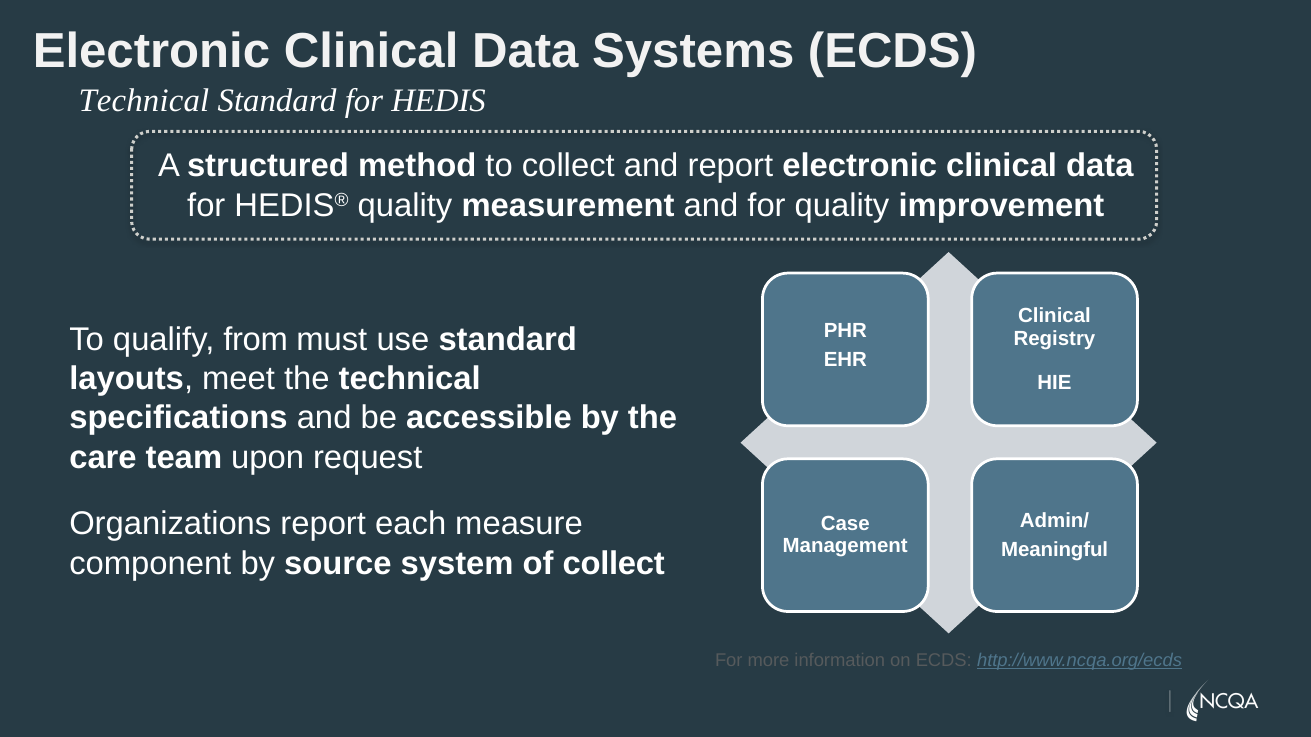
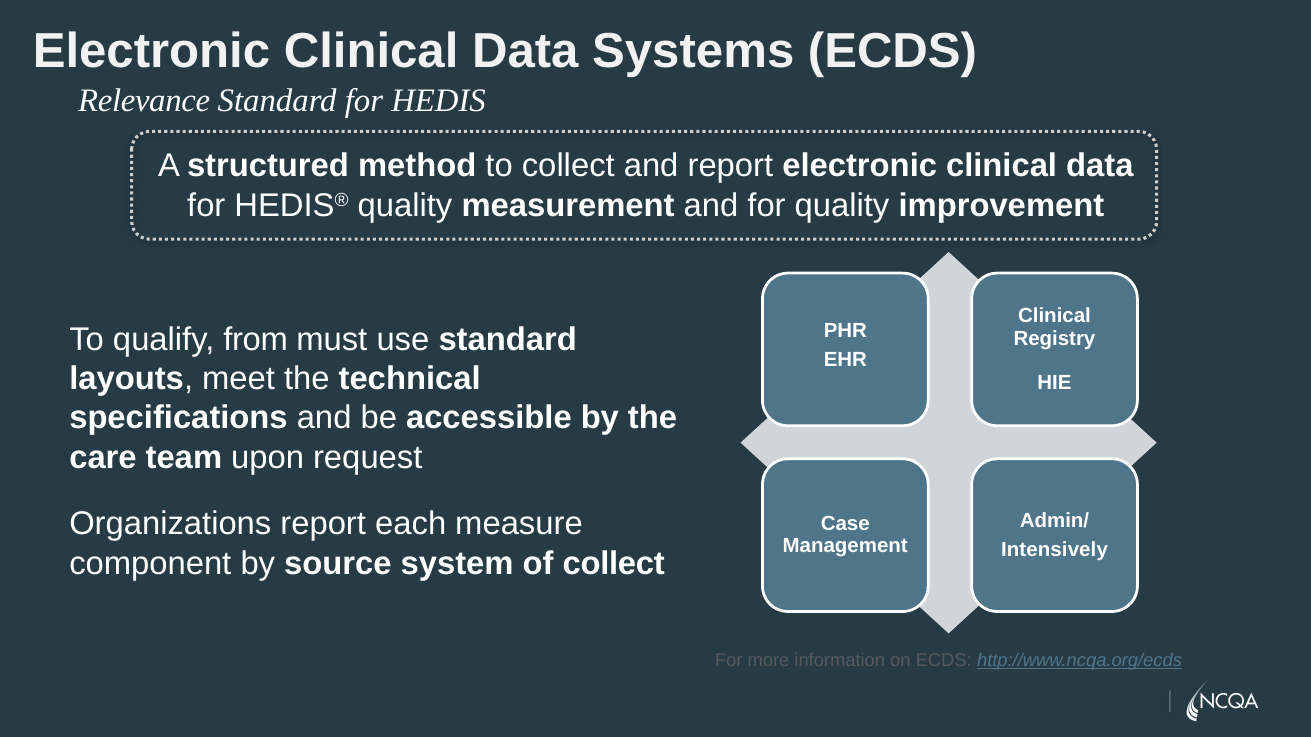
Technical: Technical -> Relevance (144, 101)
Meaningful: Meaningful -> Intensively (1055, 550)
